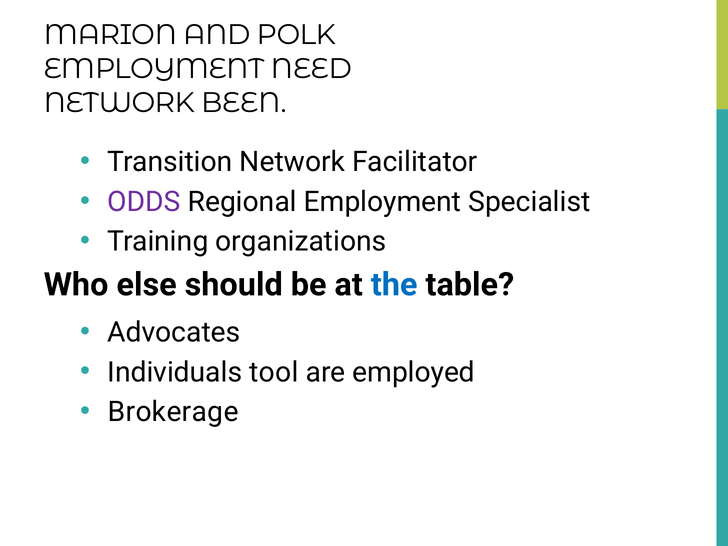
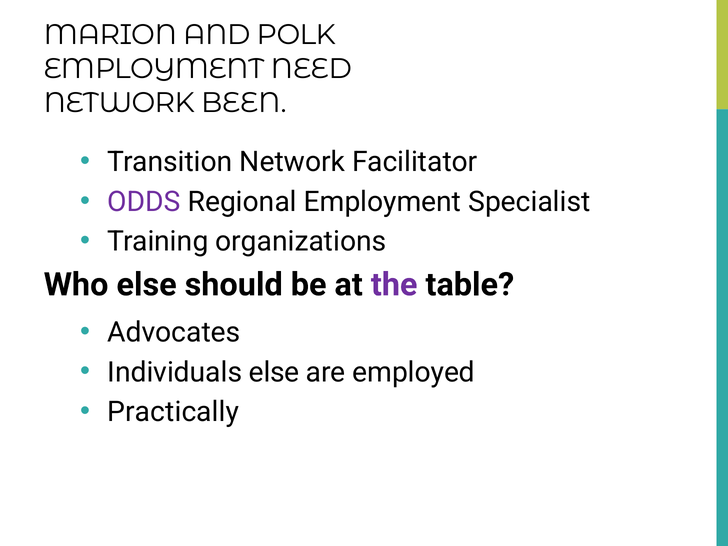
the colour: blue -> purple (394, 285)
Individuals tool: tool -> else (274, 372)
Brokerage: Brokerage -> Practically (173, 412)
